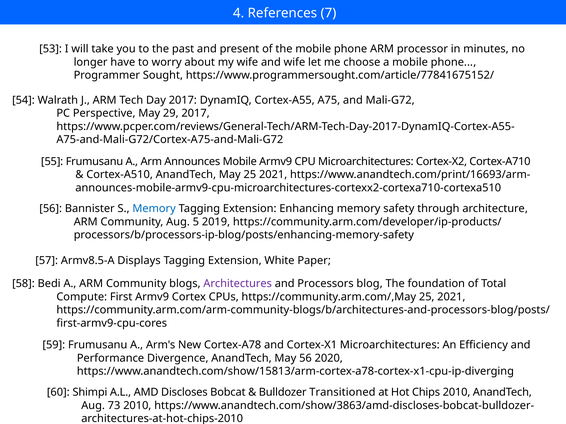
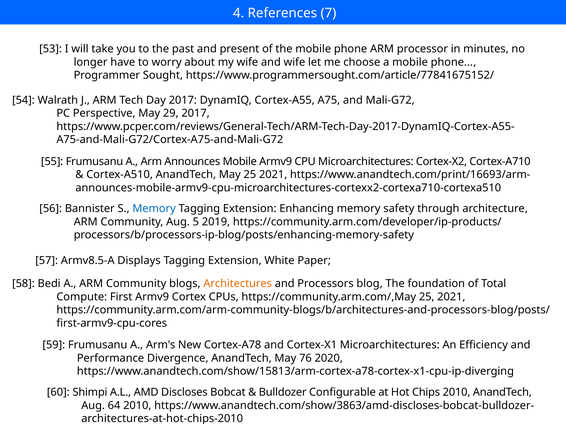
Architectures colour: purple -> orange (238, 284)
May 56: 56 -> 76 (305, 359)
Transitioned: Transitioned -> Configurable (342, 393)
73: 73 -> 64 (114, 406)
